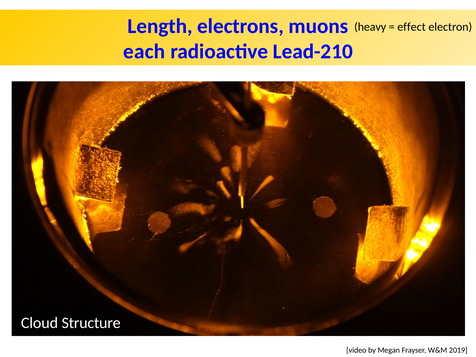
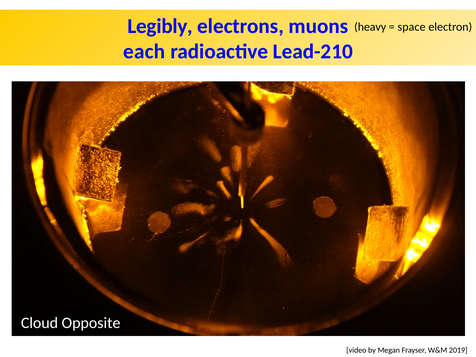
Length: Length -> Legibly (160, 26)
effect: effect -> space (412, 27)
Structure: Structure -> Opposite (91, 323)
